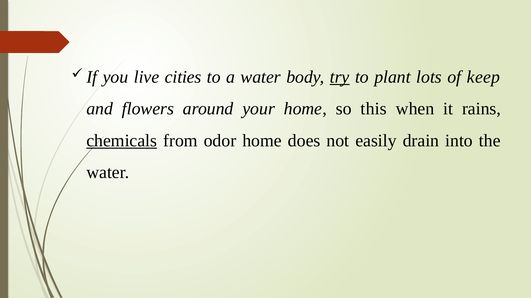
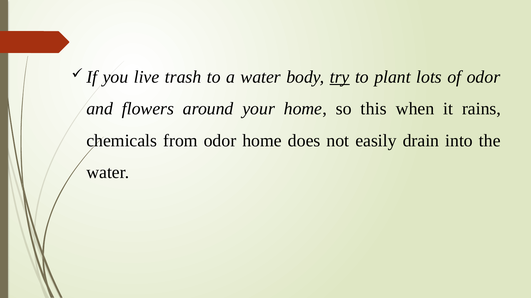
cities: cities -> trash (183, 77)
of keep: keep -> odor (484, 77)
chemicals underline: present -> none (122, 141)
